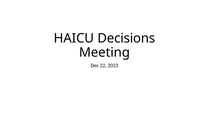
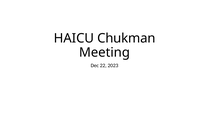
Decisions: Decisions -> Chukman (126, 38)
